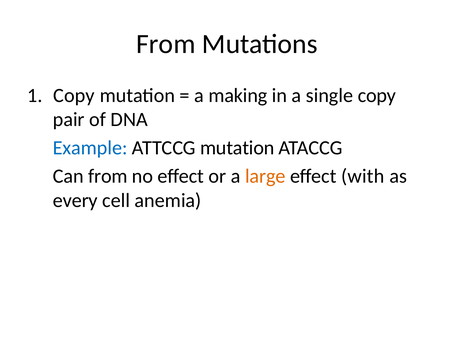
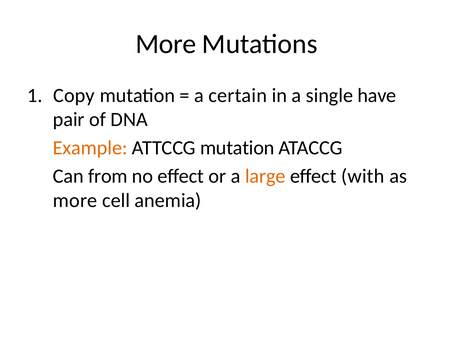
From: From -> More (166, 44)
making: making -> certain (238, 95)
single copy: copy -> have (377, 95)
Example colour: blue -> orange (90, 148)
every: every -> more (75, 200)
